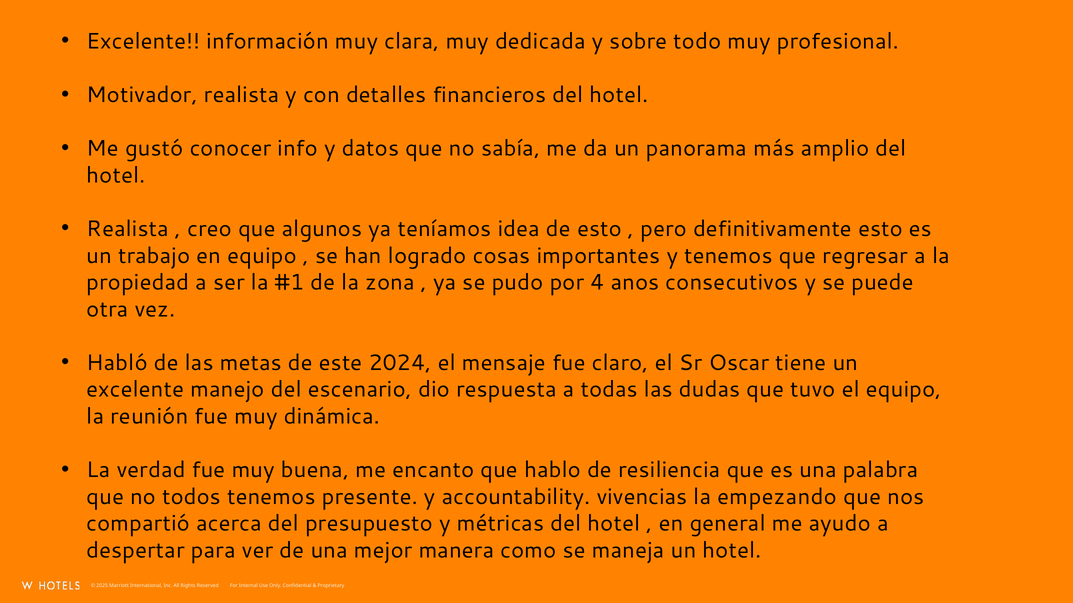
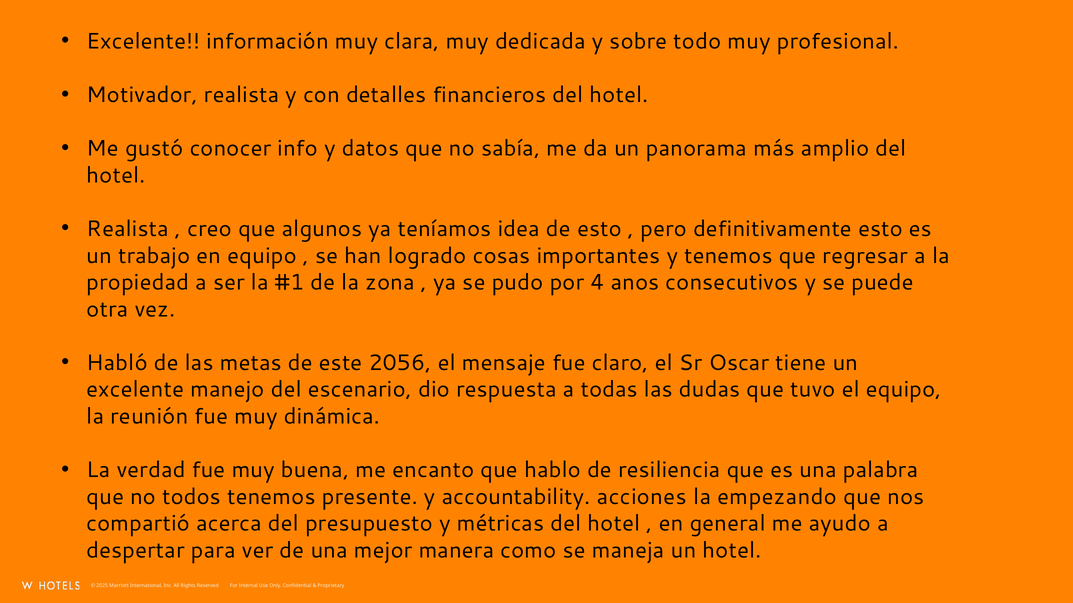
2024: 2024 -> 2056 (400, 363)
vivencias: vivencias -> acciones (642, 497)
